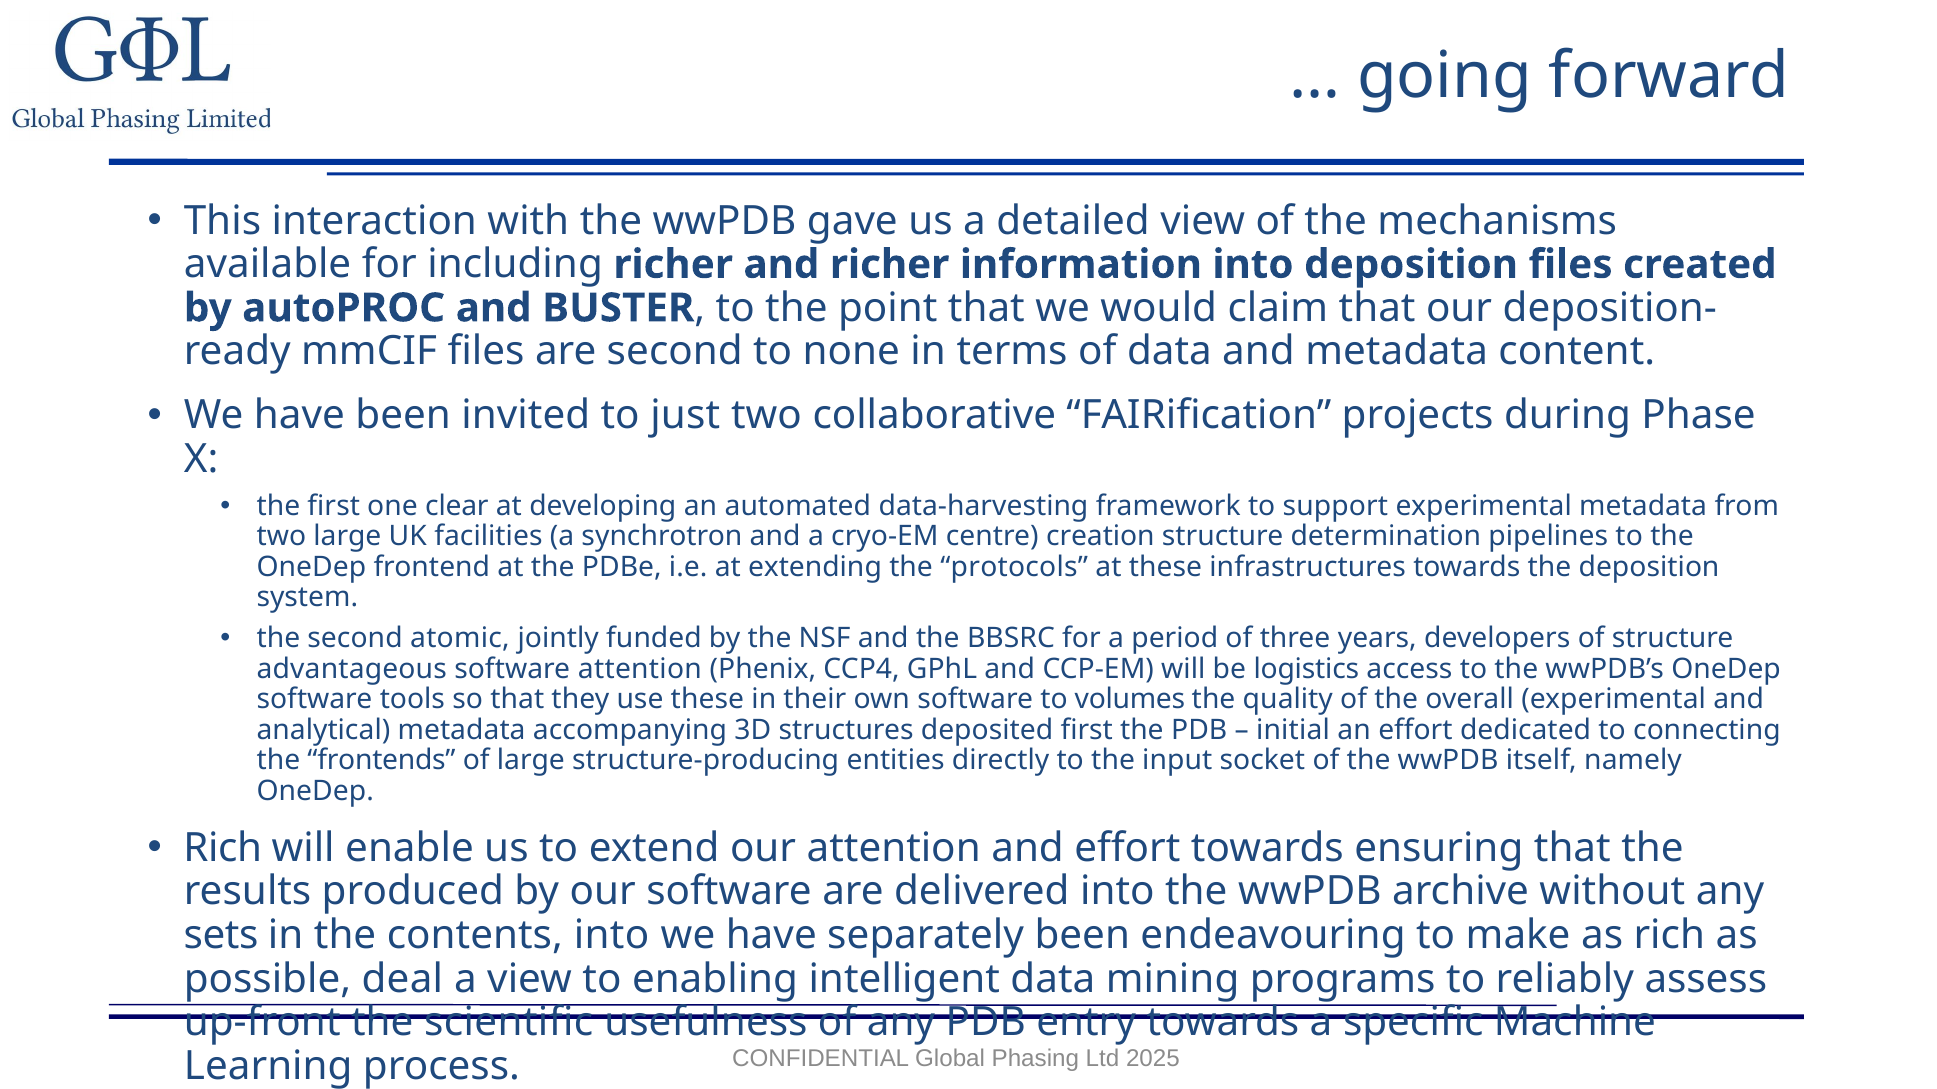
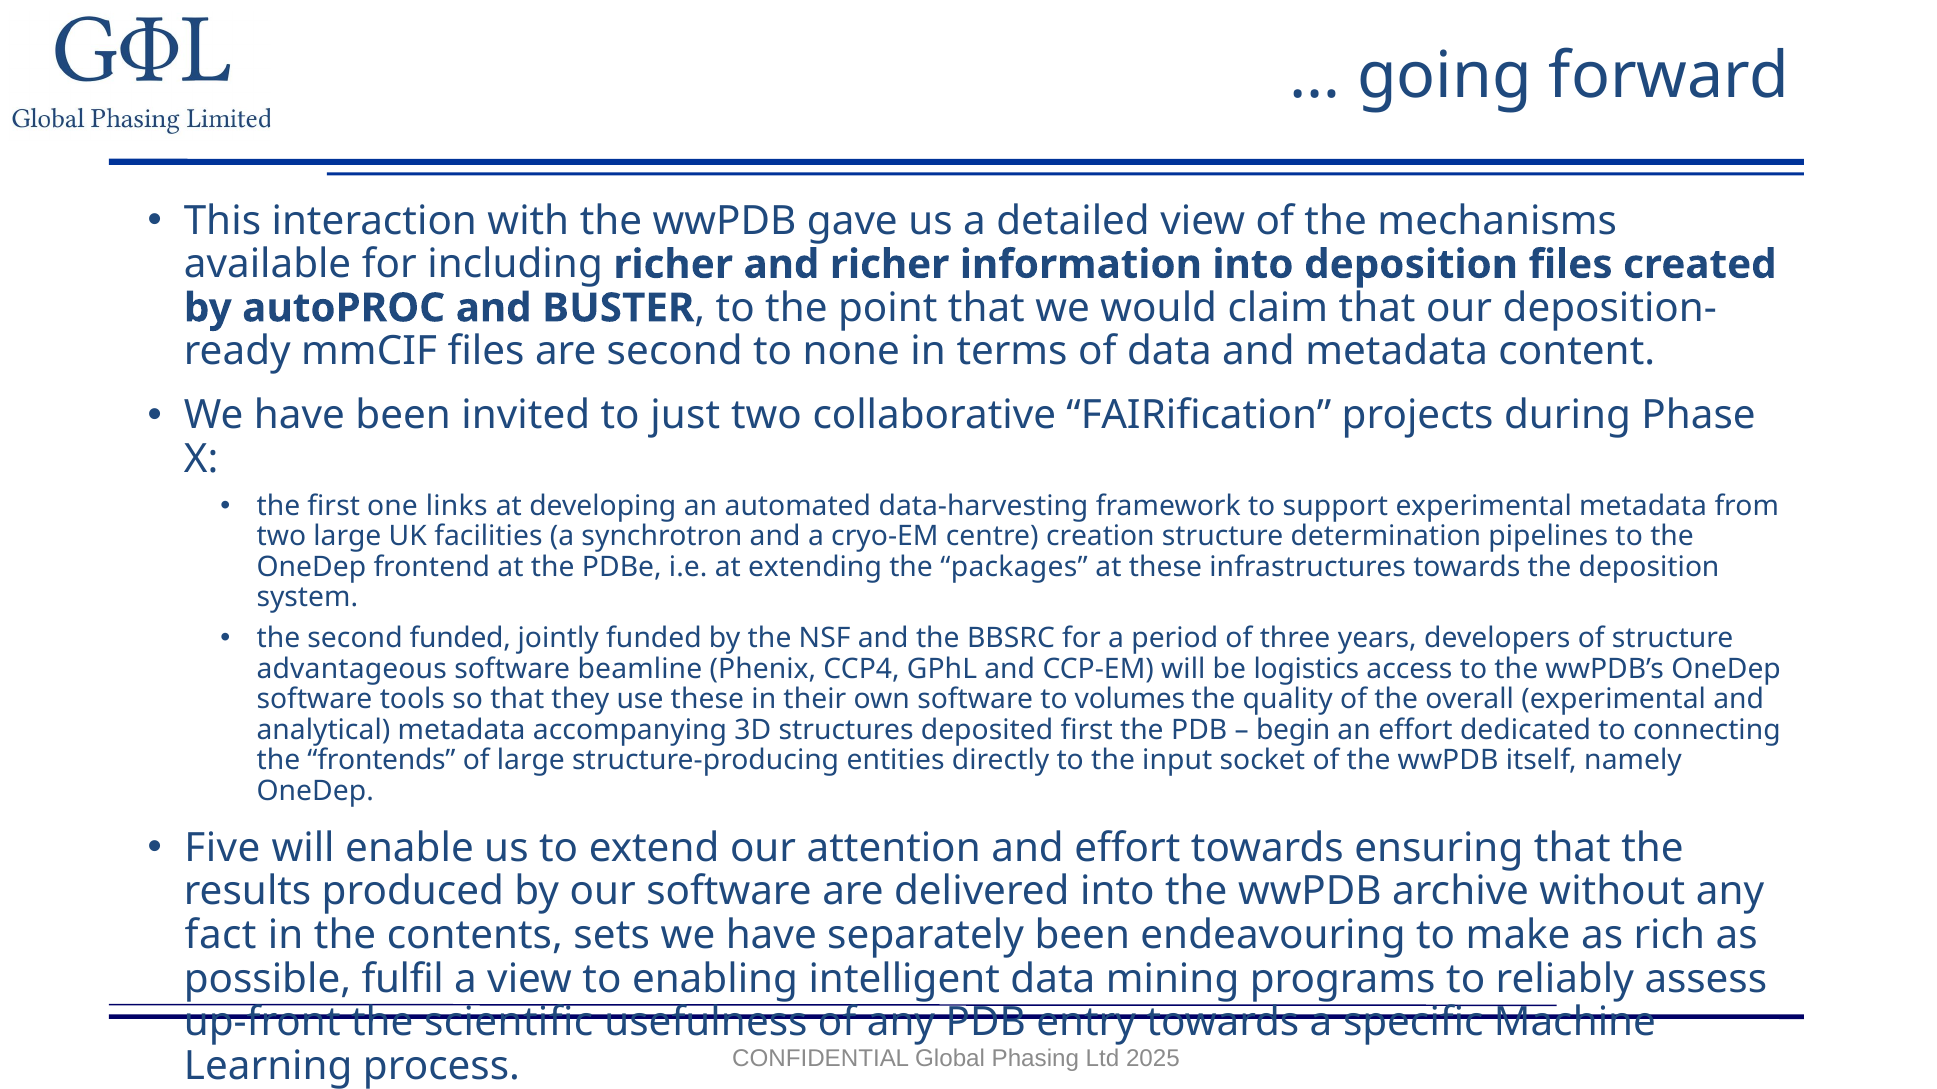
clear: clear -> links (457, 506)
protocols: protocols -> packages (1014, 567)
second atomic: atomic -> funded (460, 639)
software attention: attention -> beamline (640, 669)
initial: initial -> begin (1293, 730)
Rich: Rich -> Five (222, 848)
sets: sets -> fact (221, 936)
contents into: into -> sets (612, 936)
deal: deal -> fulfil (403, 979)
